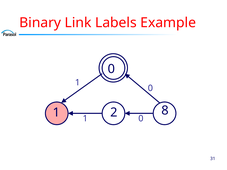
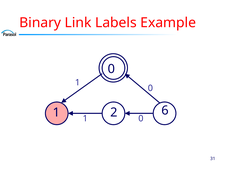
8: 8 -> 6 (165, 111)
